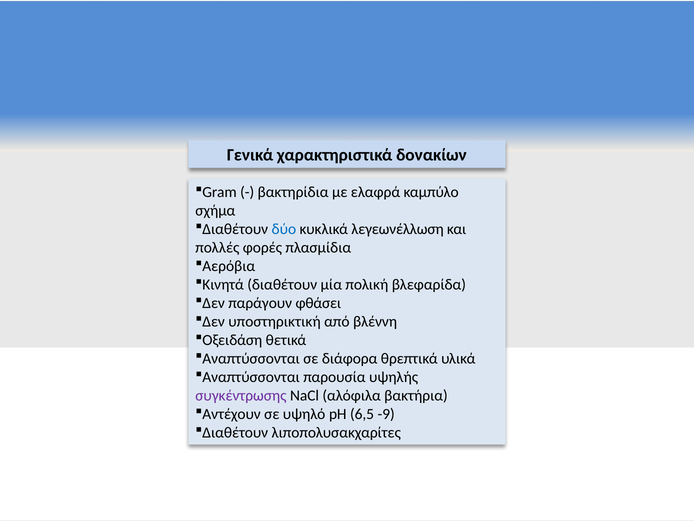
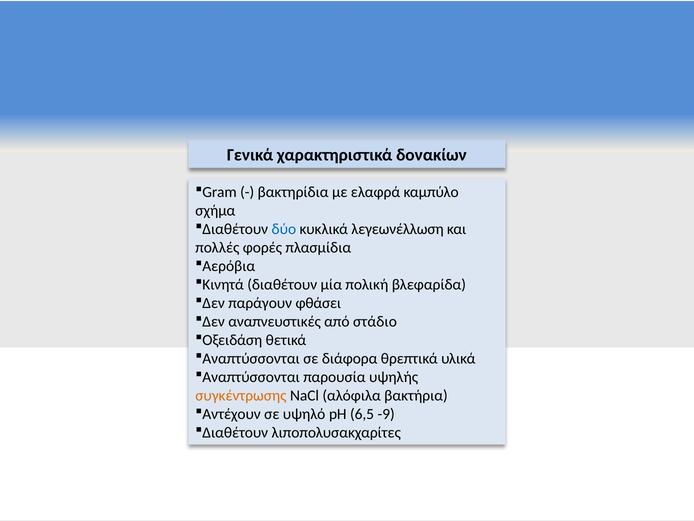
υποστηρικτική: υποστηρικτική -> αναπνευστικές (275, 321)
βλέννη: βλέννη -> στάδιο (375, 321)
συγκέντρωσης colour: purple -> orange (241, 395)
